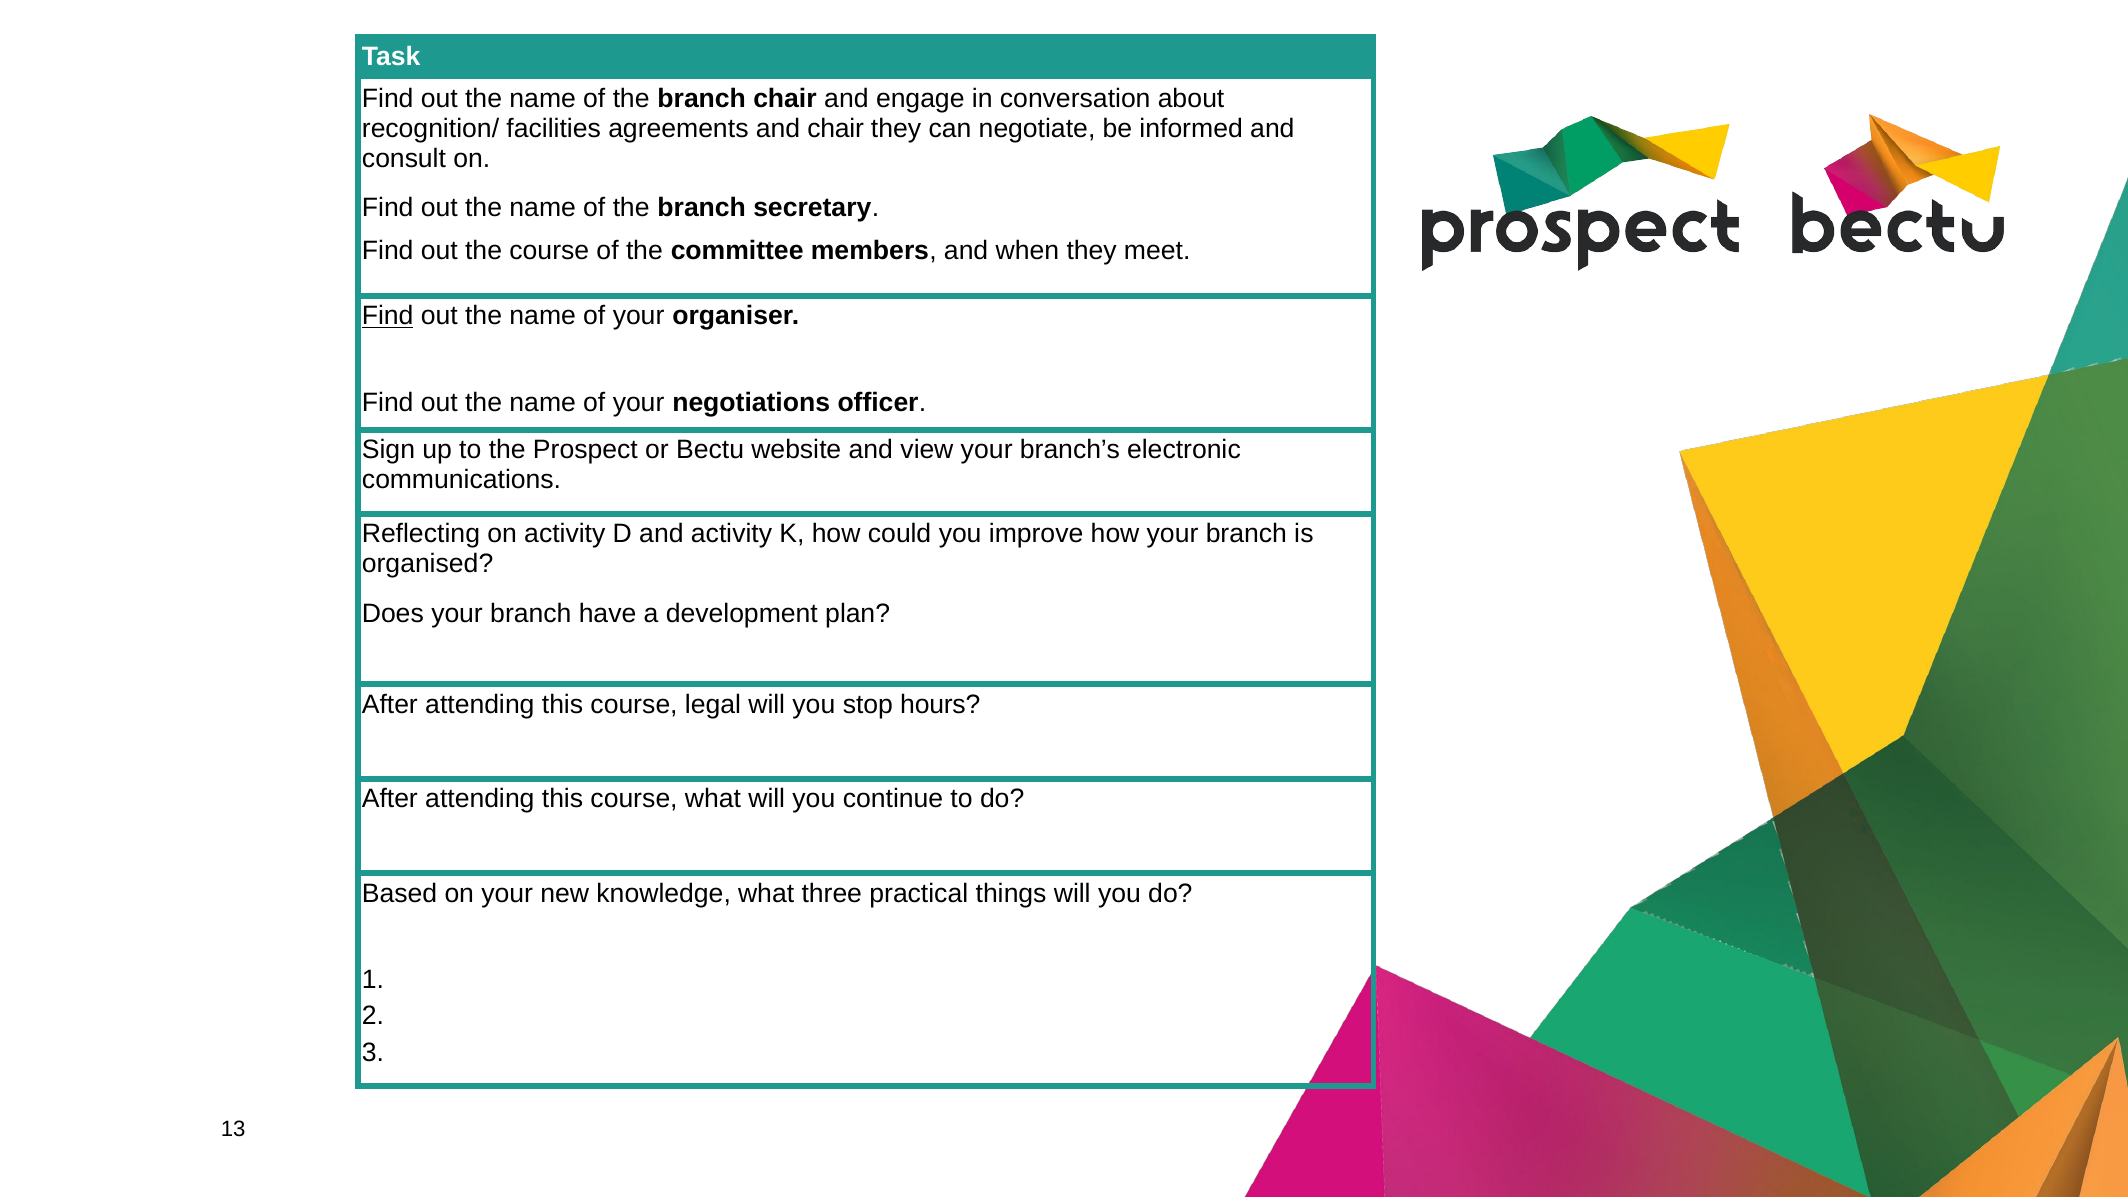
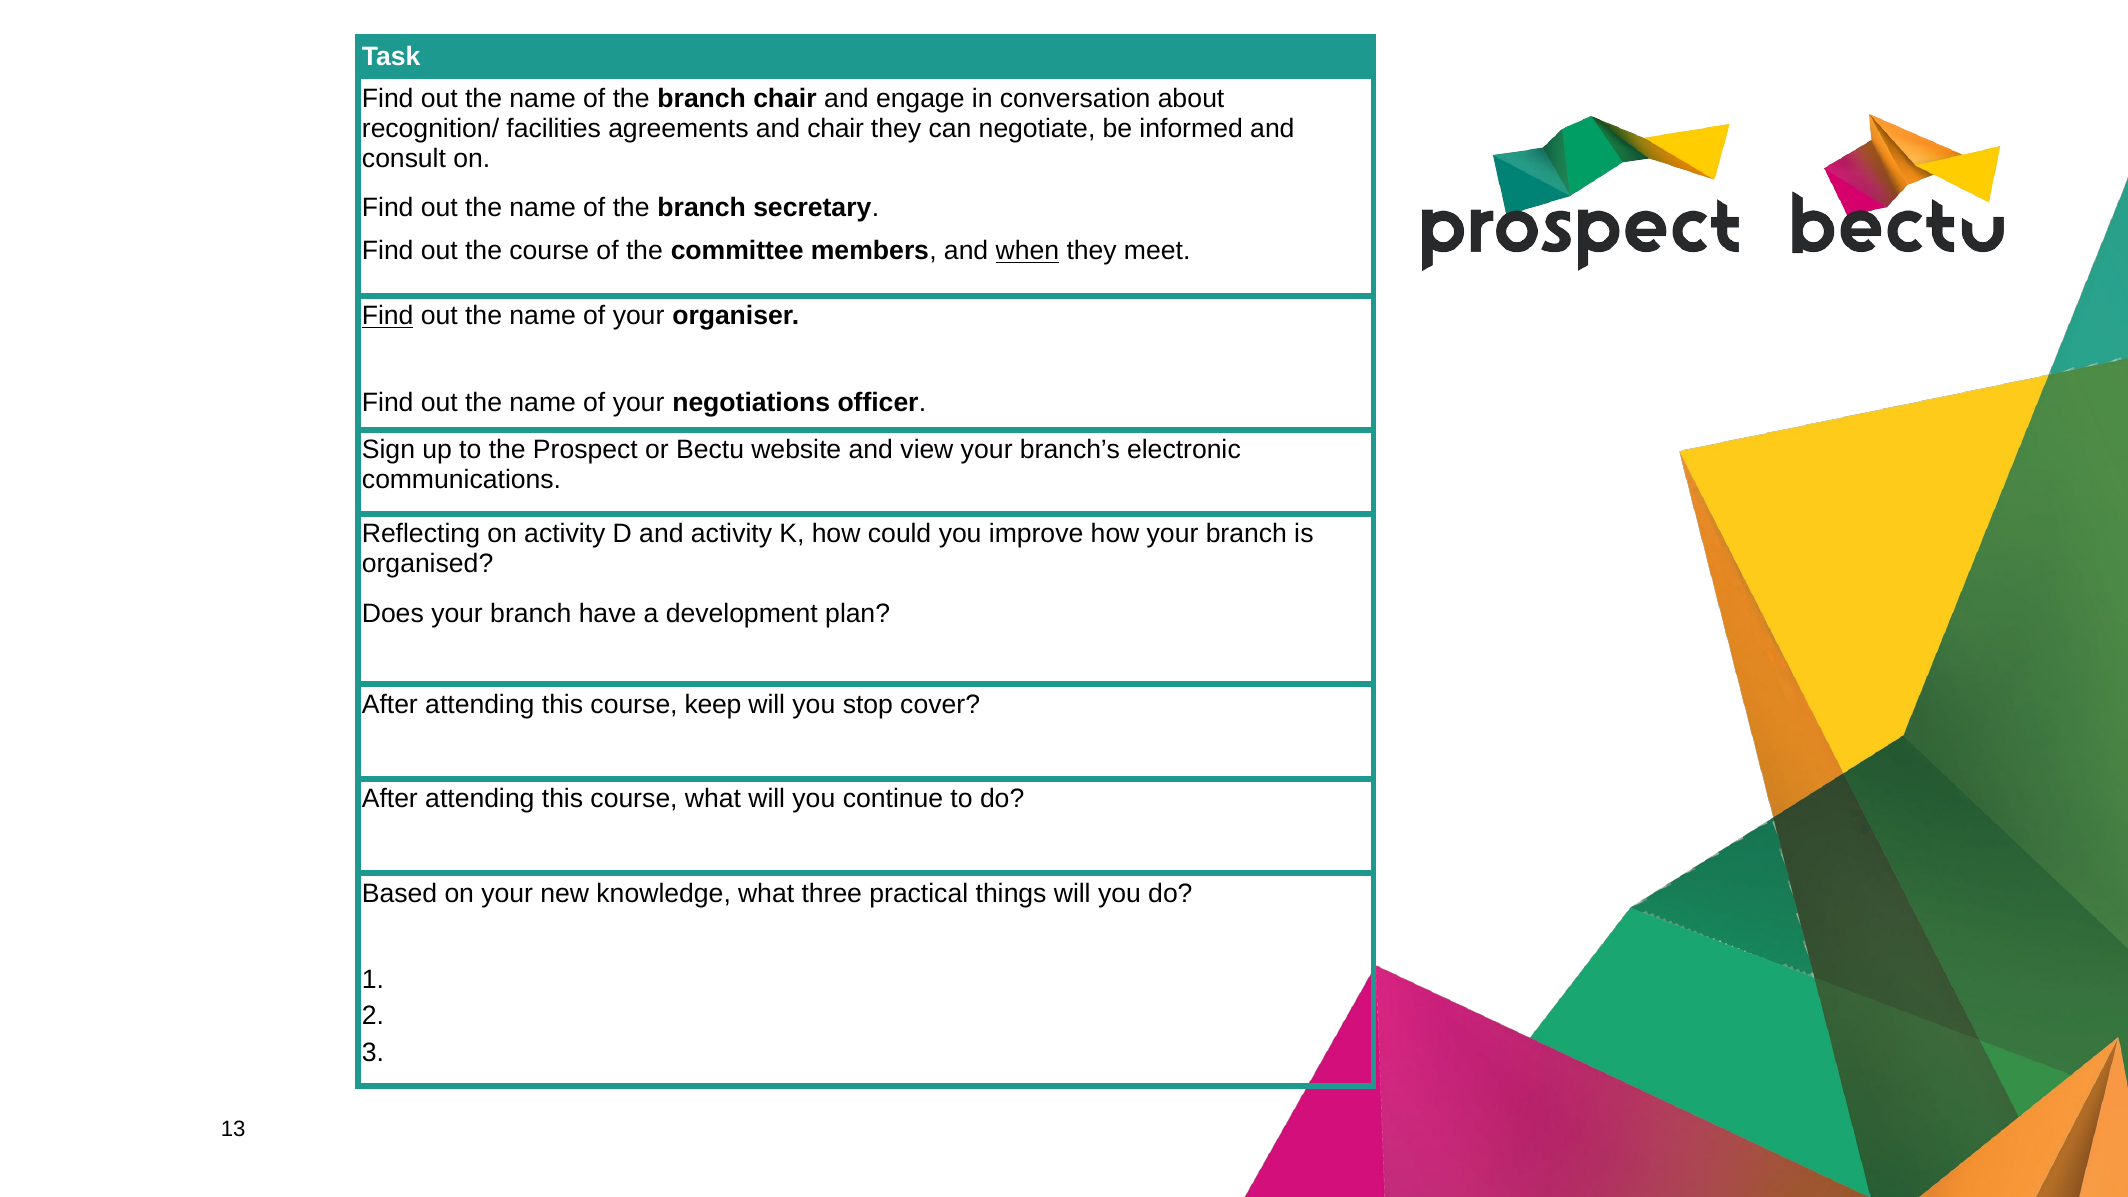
when underline: none -> present (1027, 251)
legal: legal -> keep (713, 704)
hours: hours -> cover (940, 704)
